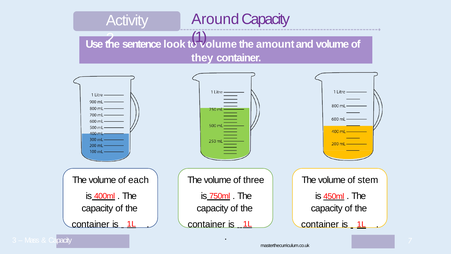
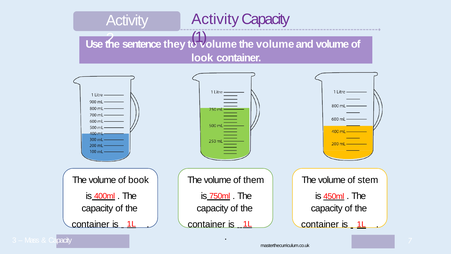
Around: Around -> Activity (215, 19)
look: look -> they (175, 44)
amount: amount -> volume (275, 44)
they: they -> look (202, 58)
three: three -> them (254, 180)
each: each -> book (139, 180)
